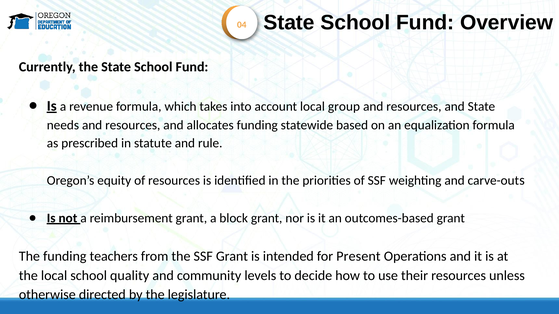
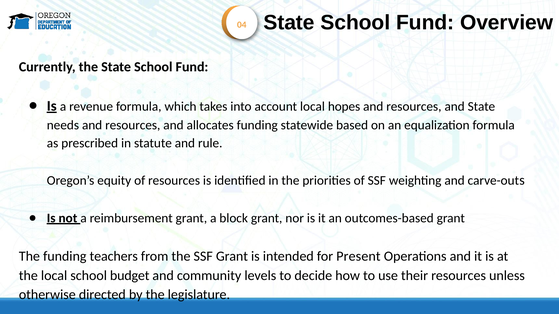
group: group -> hopes (344, 107)
quality: quality -> budget (130, 276)
